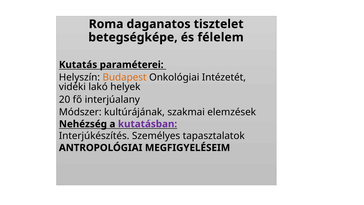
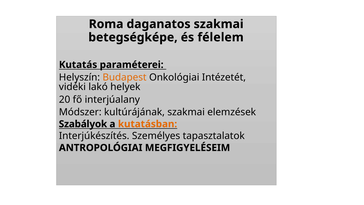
daganatos tisztelet: tisztelet -> szakmai (219, 24)
Nehézség: Nehézség -> Szabályok (83, 124)
kutatásban colour: purple -> orange (148, 124)
